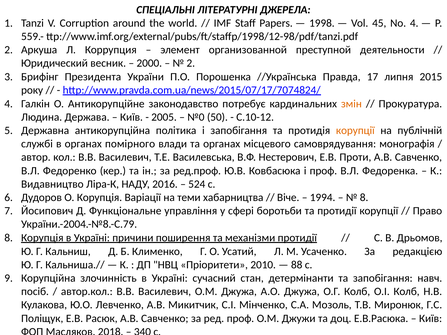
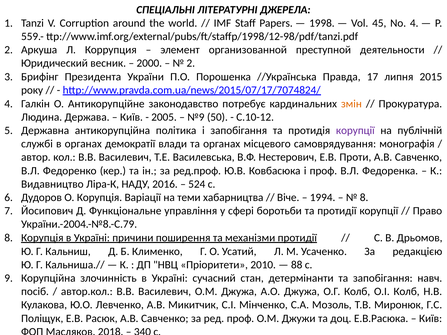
№0: №0 -> №9 (196, 117)
корупції colour: orange -> purple (355, 131)
помірного: помірного -> демократії (130, 144)
